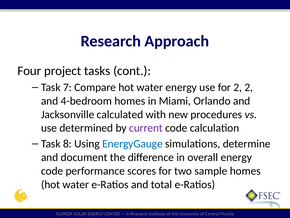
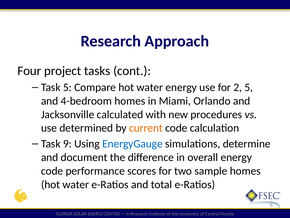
Task 7: 7 -> 5 (67, 87)
2 2: 2 -> 5 (249, 87)
current colour: purple -> orange (146, 128)
8: 8 -> 9 (67, 144)
